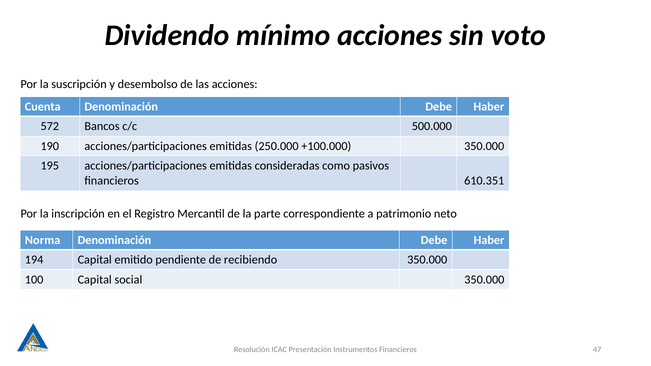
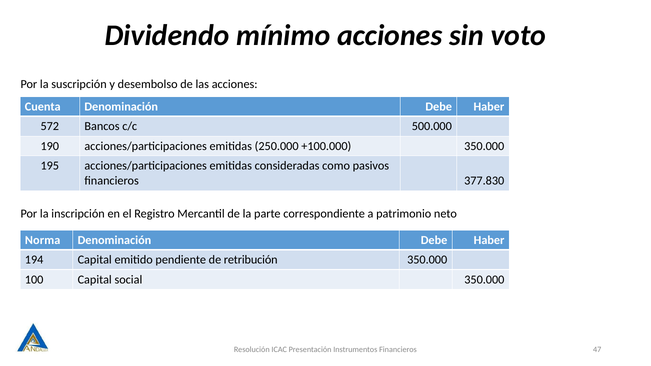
610.351: 610.351 -> 377.830 (484, 181)
recibiendo: recibiendo -> retribución (251, 260)
